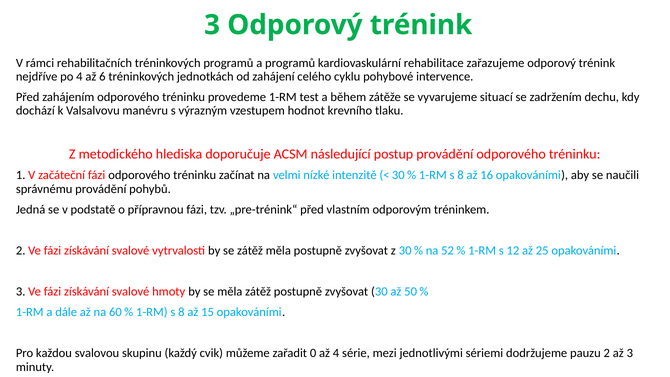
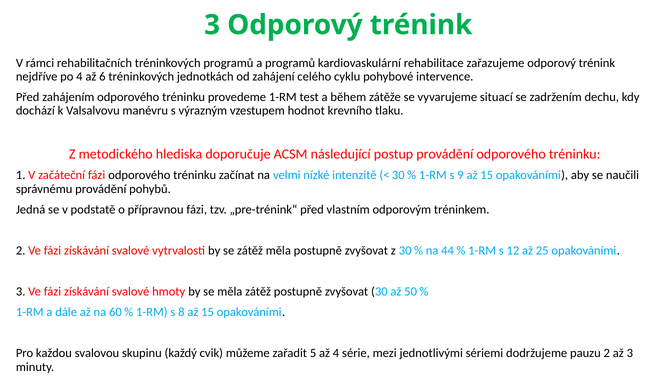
8: 8 -> 9 (461, 175)
16: 16 -> 15 (487, 175)
52: 52 -> 44 (448, 250)
0: 0 -> 5 (313, 353)
